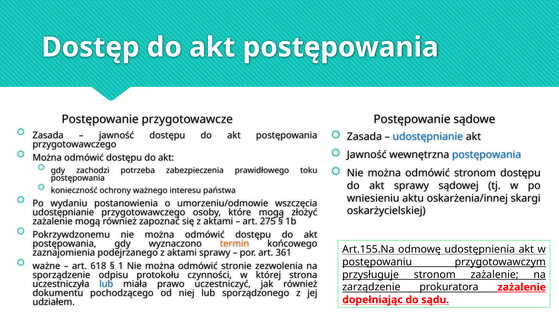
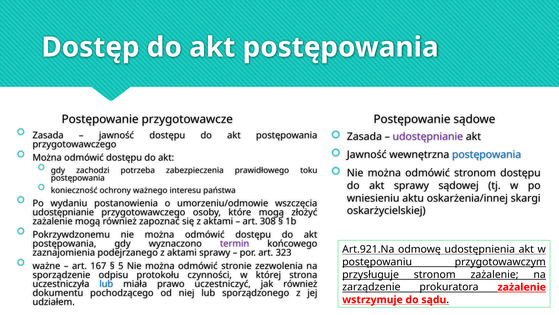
udostępnianie colour: blue -> purple (428, 136)
275: 275 -> 308 (268, 221)
termin colour: orange -> purple (235, 243)
Art.155.Na: Art.155.Na -> Art.921.Na (368, 249)
361: 361 -> 323 (284, 252)
618: 618 -> 167 (98, 266)
1: 1 -> 5 (121, 266)
dopełniając: dopełniając -> wstrzymuje (373, 299)
